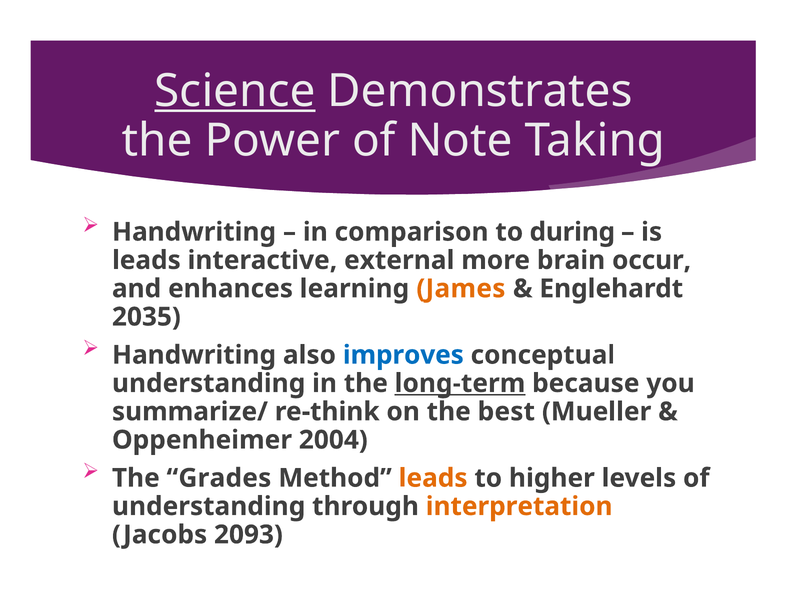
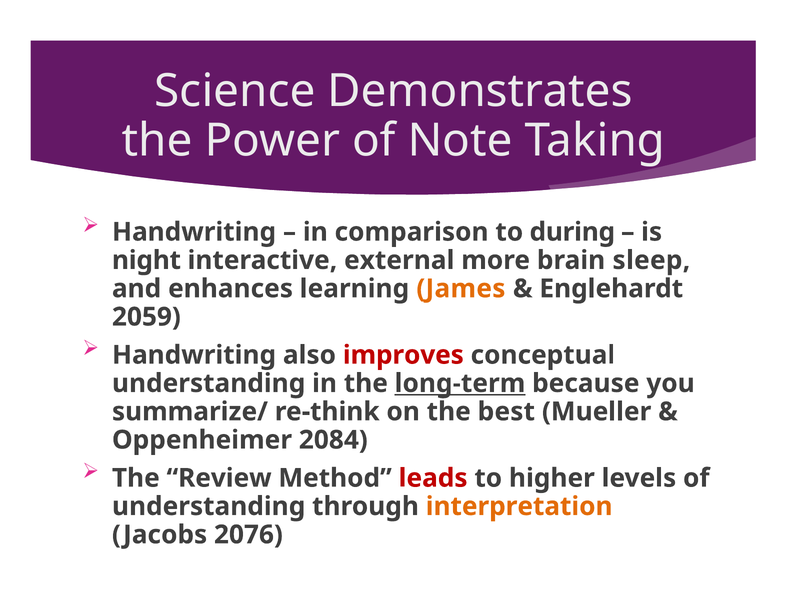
Science underline: present -> none (235, 91)
leads: leads -> night (146, 260)
occur: occur -> sleep (651, 260)
2035: 2035 -> 2059 (146, 317)
improves colour: blue -> red (403, 355)
2004: 2004 -> 2084 (333, 440)
Grades: Grades -> Review (219, 478)
leads colour: orange -> red (433, 478)
2093: 2093 -> 2076 (248, 535)
